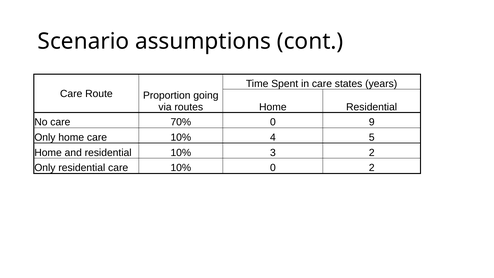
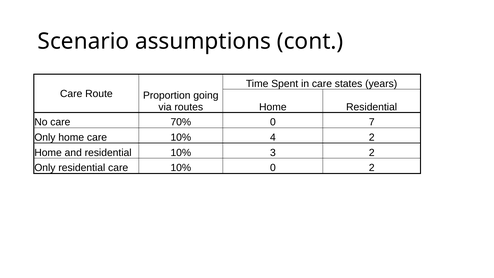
9: 9 -> 7 (372, 122)
4 5: 5 -> 2 (372, 137)
